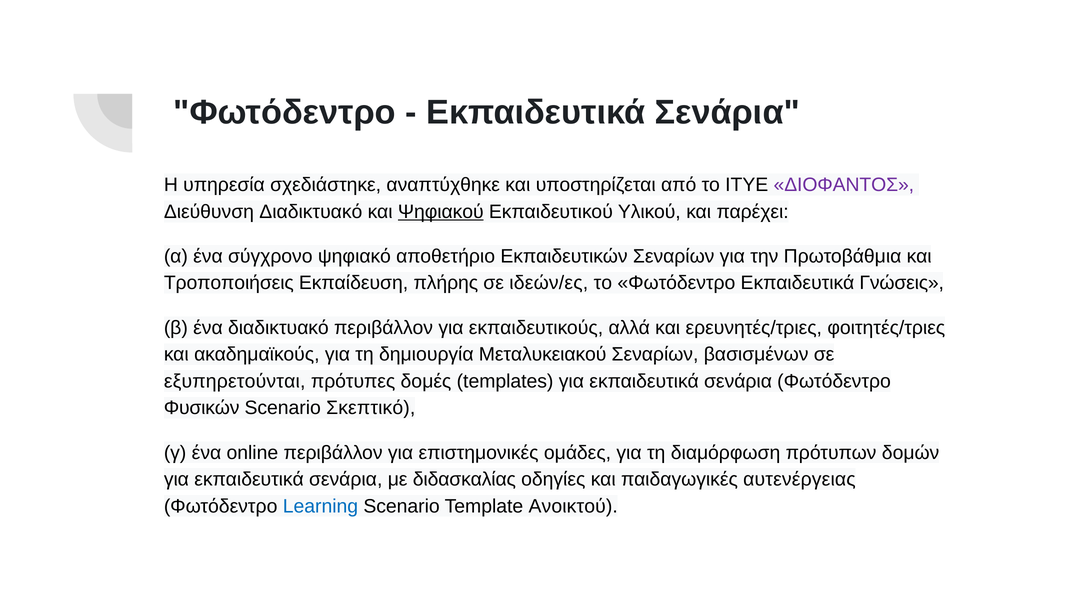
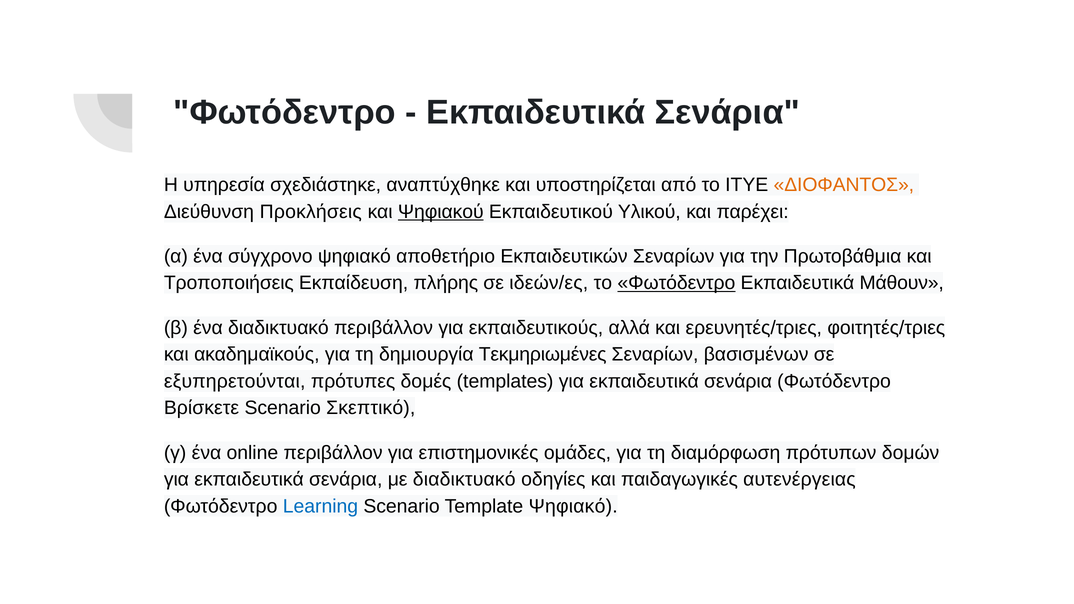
ΔΙΟΦΑΝΤΟΣ colour: purple -> orange (844, 185)
Διεύθυνση Διαδικτυακό: Διαδικτυακό -> Προκλήσεις (311, 212)
Φωτόδεντρο underline: none -> present (676, 283)
Γνώσεις: Γνώσεις -> Μάθουν (902, 283)
Μεταλυκειακού: Μεταλυκειακού -> Τεκμηριωμένες (543, 355)
Φυσικών: Φυσικών -> Βρίσκετε (202, 408)
με διδασκαλίας: διδασκαλίας -> διαδικτυακό (464, 479)
Template Ανοικτού: Ανοικτού -> Ψηφιακό (573, 506)
